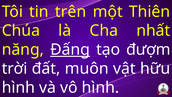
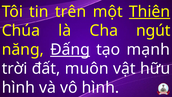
Thiên underline: none -> present (150, 12)
nhất: nhất -> ngút (153, 31)
đượm: đượm -> mạnh (148, 49)
